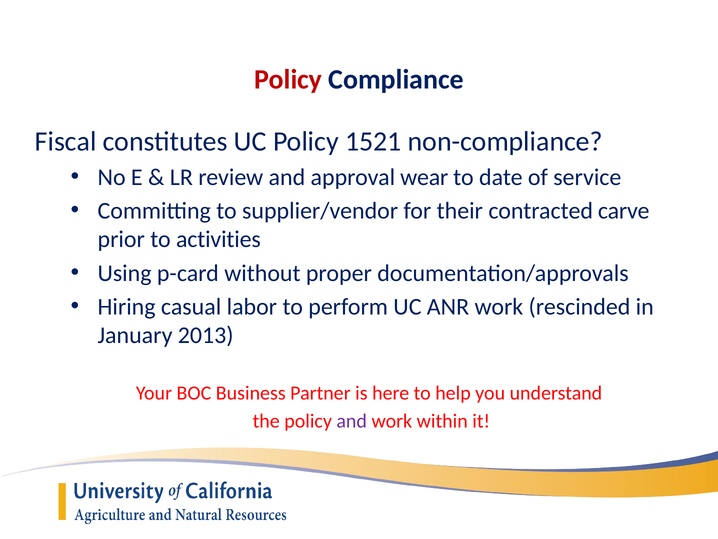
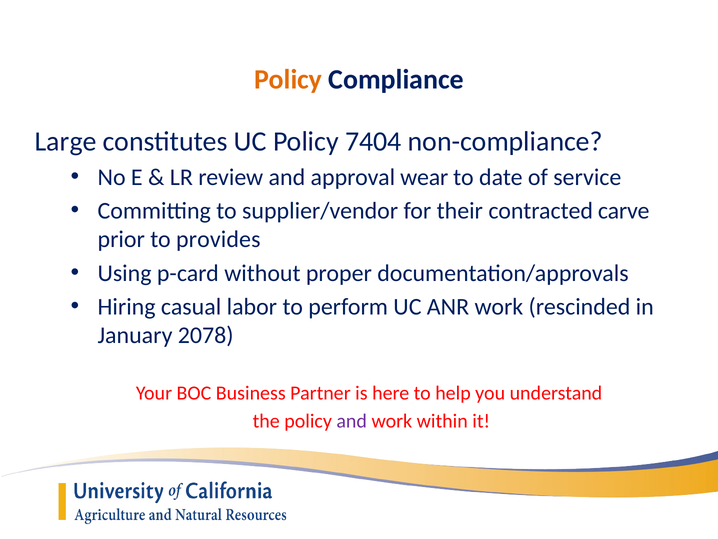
Policy colour: red -> orange (288, 79)
Fiscal: Fiscal -> Large (66, 142)
1521: 1521 -> 7404 (373, 142)
activities: activities -> provides (218, 239)
2013: 2013 -> 2078 (206, 335)
